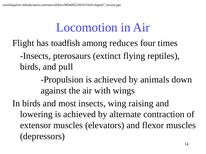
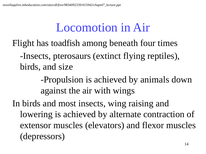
reduces: reduces -> beneath (124, 43)
pull: pull -> size (66, 67)
